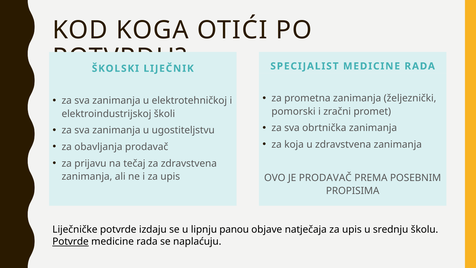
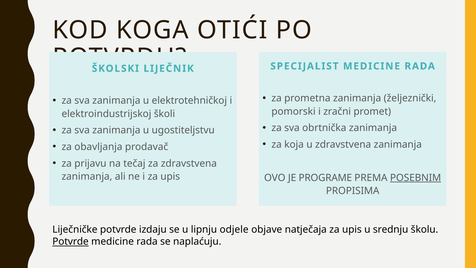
JE PRODAVAČ: PRODAVAČ -> PROGRAME (325, 178)
POSEBNIM underline: none -> present (416, 178)
panou: panou -> odjele (234, 230)
